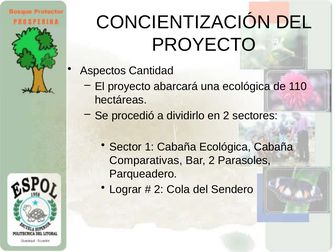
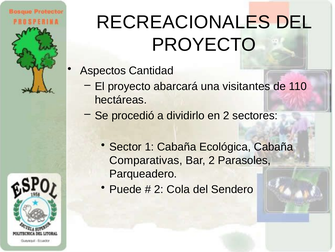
CONCIENTIZACIÓN: CONCIENTIZACIÓN -> RECREACIONALES (183, 22)
una ecológica: ecológica -> visitantes (246, 86)
Lograr: Lograr -> Puede (126, 189)
